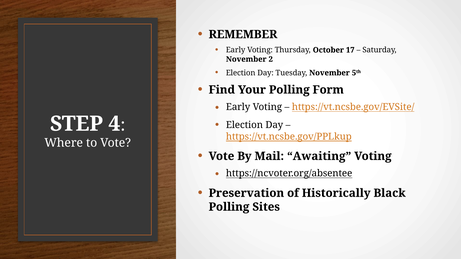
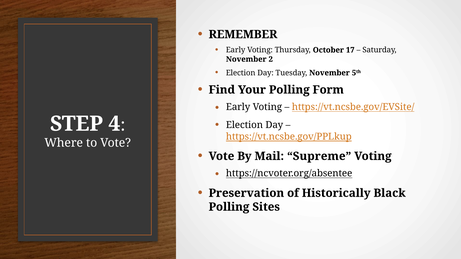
Awaiting: Awaiting -> Supreme (319, 156)
